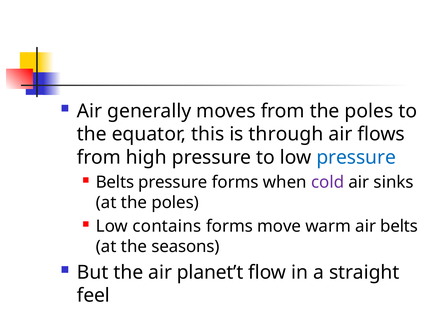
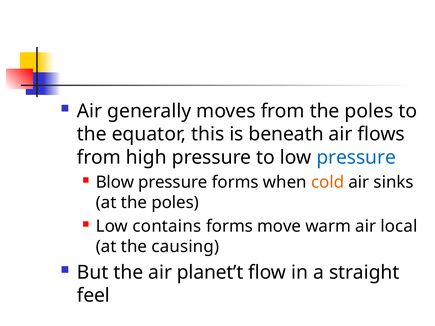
through: through -> beneath (286, 134)
Belts: Belts -> Blow (115, 183)
cold colour: purple -> orange (328, 183)
air belts: belts -> local (399, 227)
seasons: seasons -> causing (185, 247)
